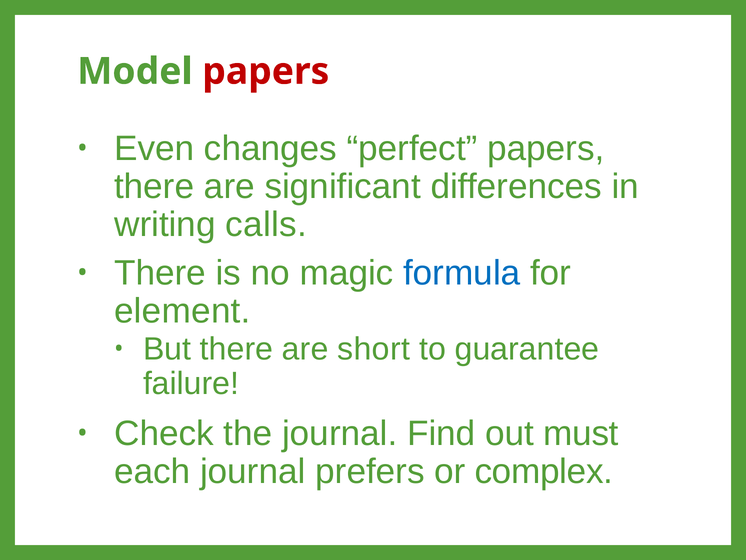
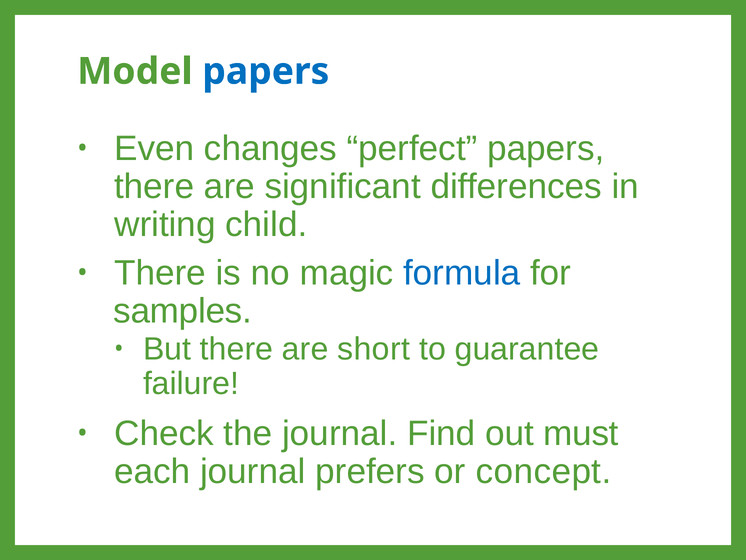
papers colour: red -> blue (266, 71)
calls: calls -> child (266, 224)
element: element -> samples (183, 311)
complex: complex -> concept (544, 471)
